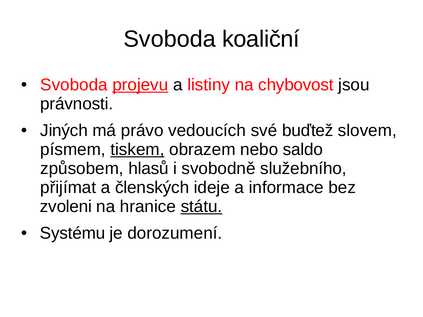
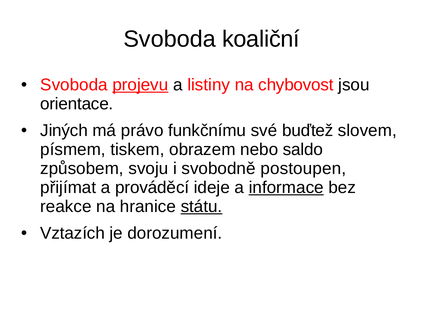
právnosti: právnosti -> orientace (77, 104)
vedoucích: vedoucích -> funkčnímu (207, 131)
tiskem underline: present -> none (137, 150)
hlasů: hlasů -> svoju (148, 169)
služebního: služebního -> postoupen (303, 169)
členských: členských -> prováděcí (152, 188)
informace underline: none -> present (286, 188)
zvoleni: zvoleni -> reakce (66, 207)
Systému: Systému -> Vztazích (73, 233)
